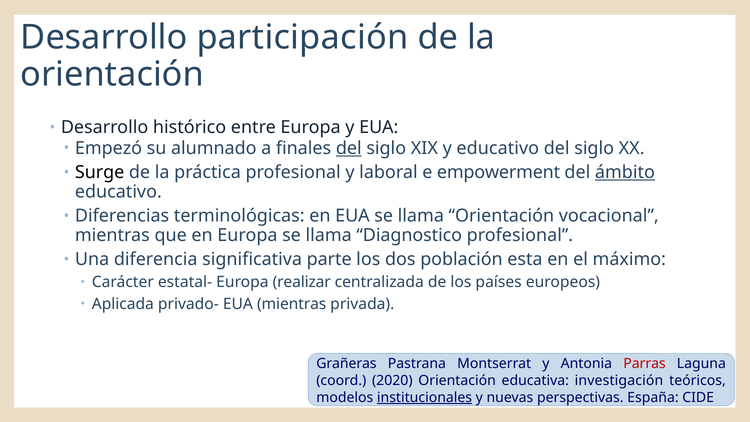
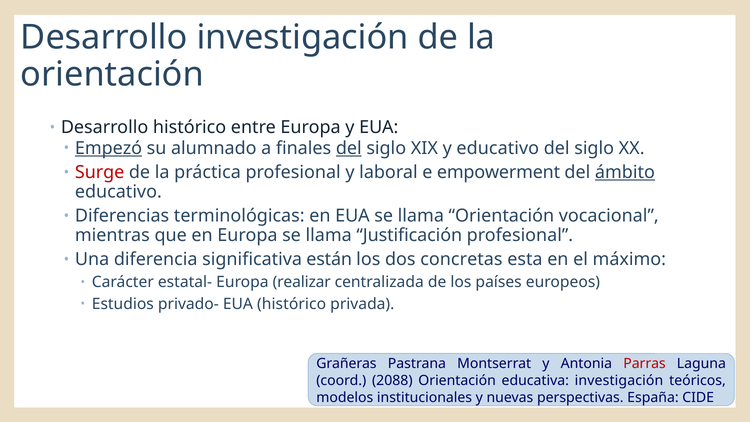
Desarrollo participación: participación -> investigación (303, 37)
Empezó underline: none -> present (108, 148)
Surge colour: black -> red (100, 172)
Diagnostico: Diagnostico -> Justificación (409, 235)
parte: parte -> están (329, 259)
población: población -> concretas (461, 259)
Aplicada: Aplicada -> Estudios (123, 304)
EUA mientras: mientras -> histórico (292, 304)
2020: 2020 -> 2088 (392, 380)
institucionales underline: present -> none (425, 397)
